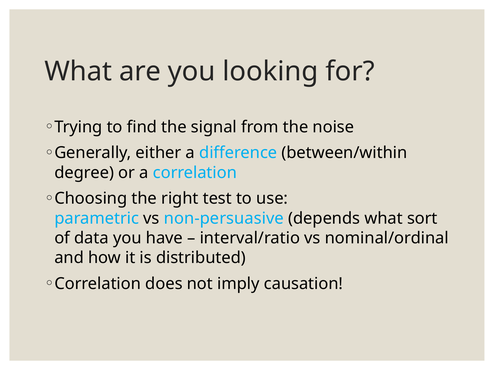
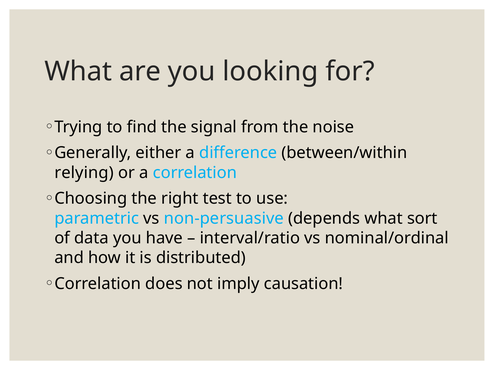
degree: degree -> relying (84, 173)
